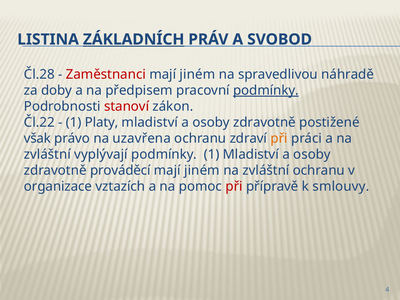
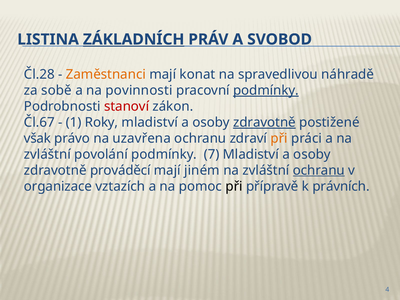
Zaměstnanci colour: red -> orange (106, 74)
jiném: jiném -> konat (197, 74)
doby: doby -> sobě (56, 90)
předpisem: předpisem -> povinnosti (139, 90)
Čl.22: Čl.22 -> Čl.67 (39, 122)
Platy: Platy -> Roky (102, 122)
zdravotně underline: none -> present (264, 122)
vyplývají: vyplývají -> povolání (101, 154)
podmínky 1: 1 -> 7 (212, 154)
ochranu underline: none -> present (319, 170)
při colour: red -> black (234, 186)
smlouvy: smlouvy -> právních (341, 186)
